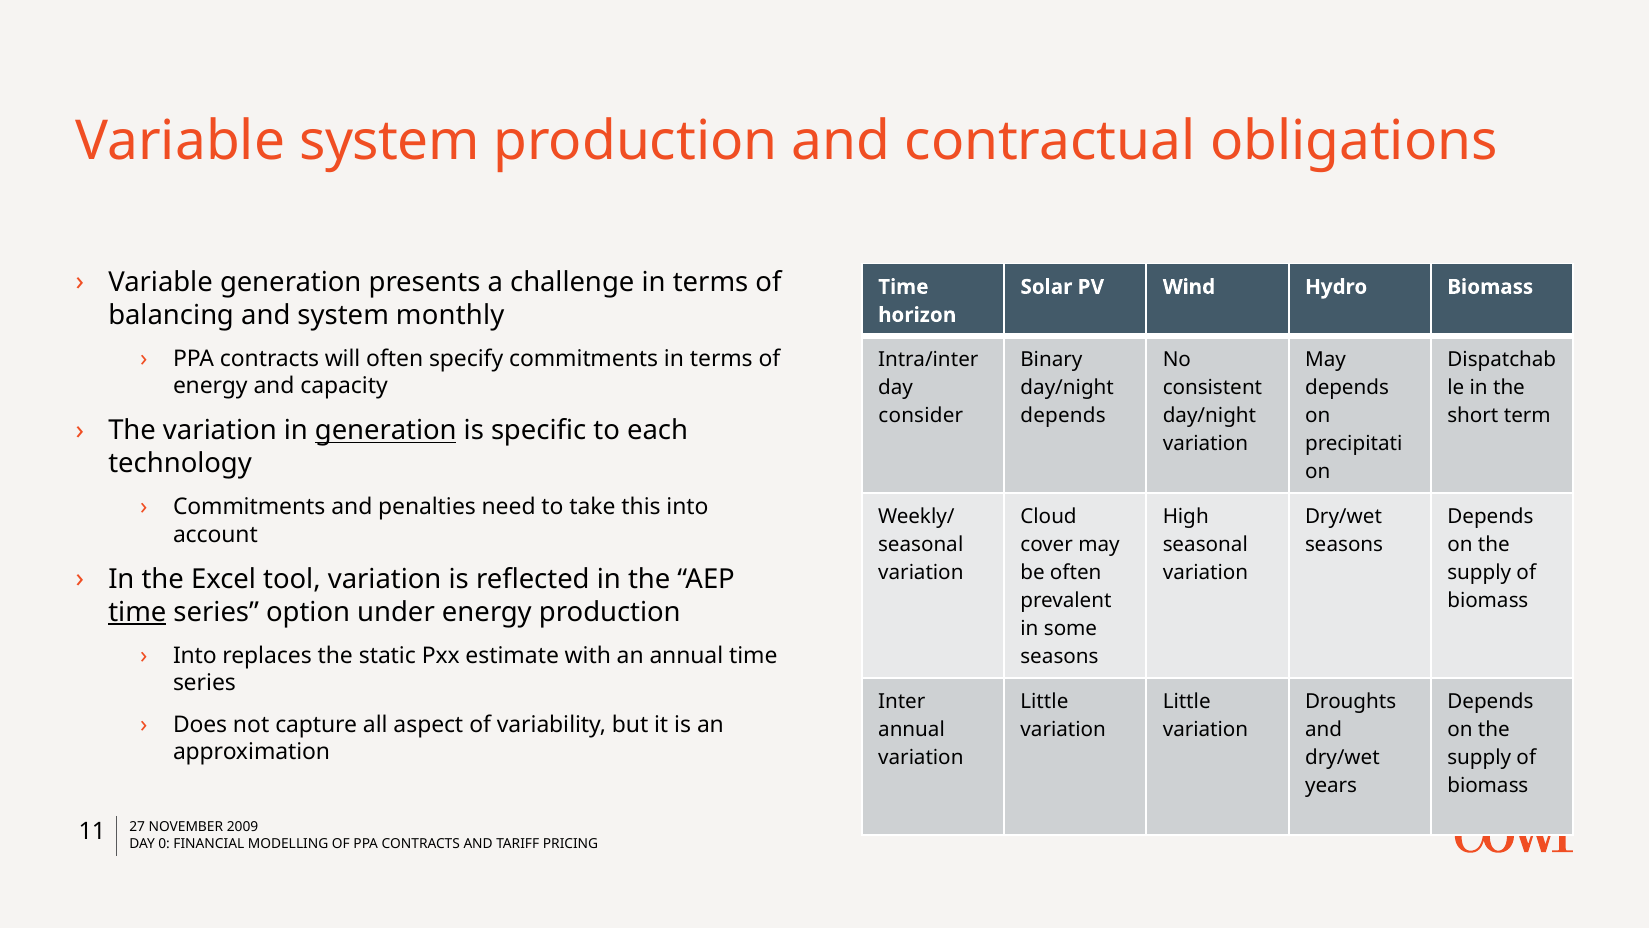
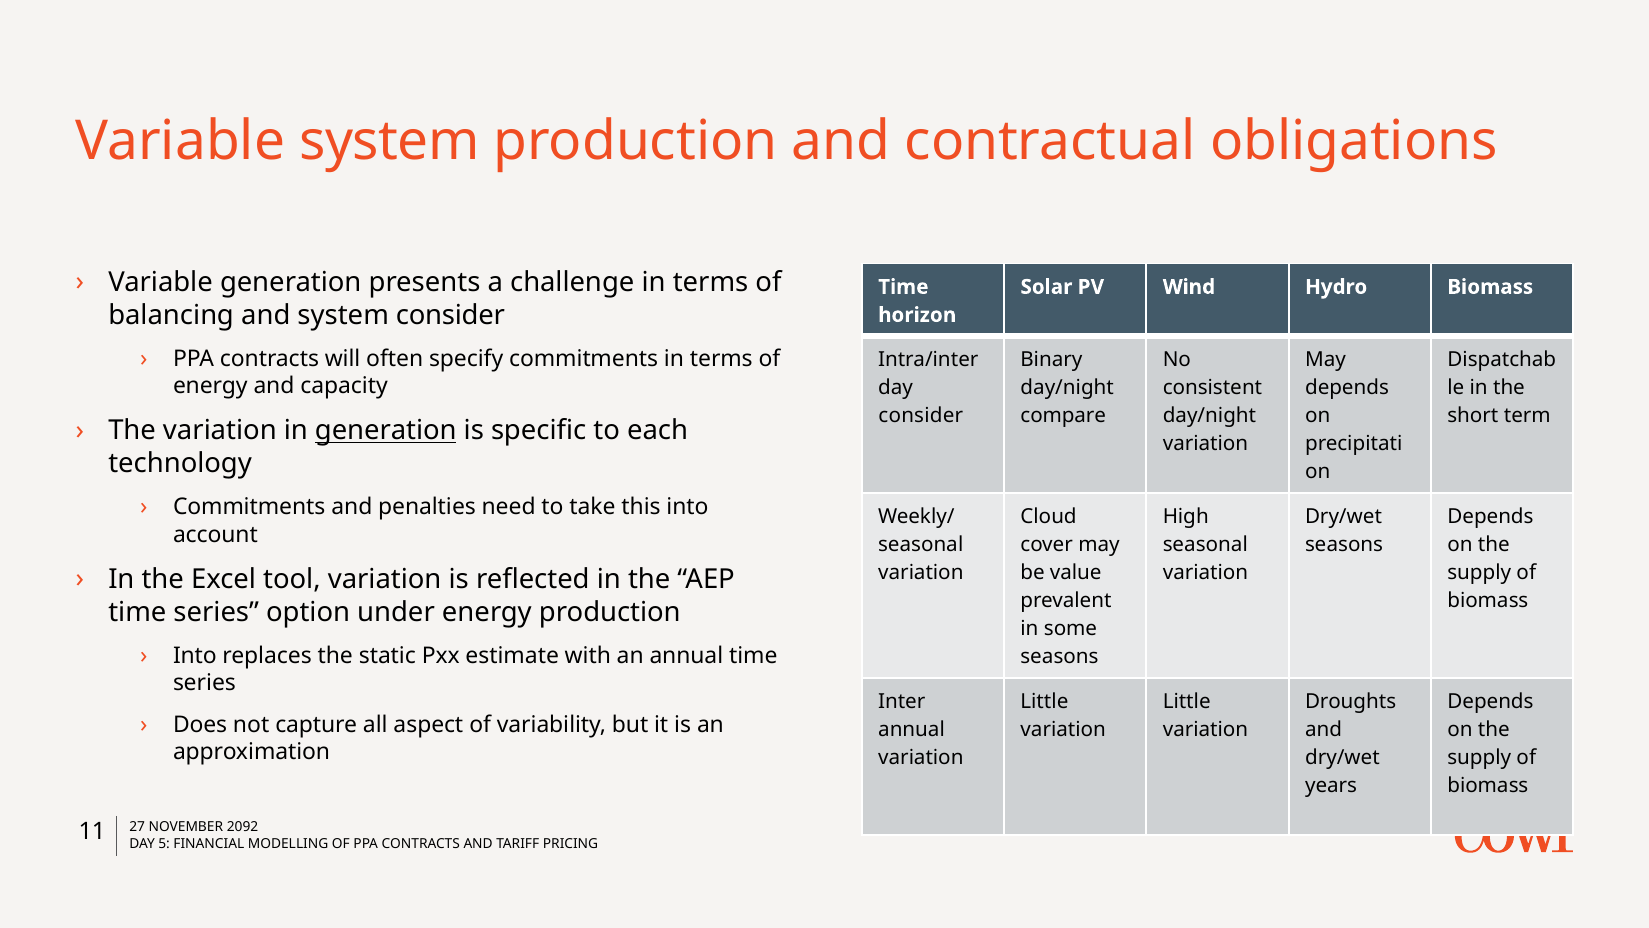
system monthly: monthly -> consider (450, 315)
depends: depends -> compare (1063, 416)
be often: often -> value (1076, 572)
time underline: present -> none (137, 612)
2009: 2009 -> 2092 (243, 827)
0: 0 -> 5 (164, 843)
